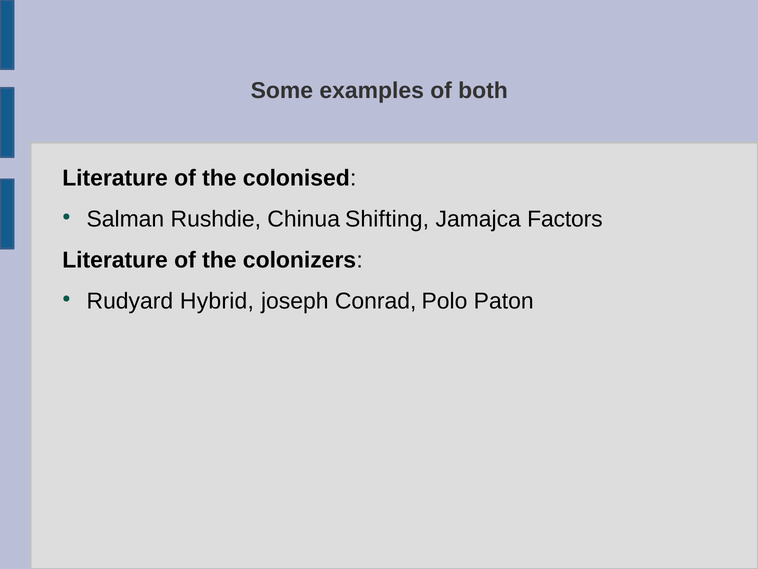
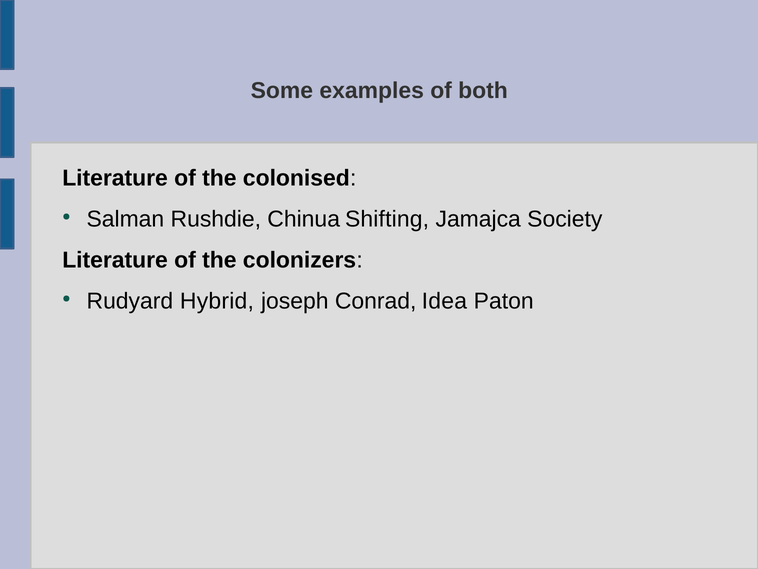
Factors: Factors -> Society (565, 219)
Polo: Polo -> Idea (444, 301)
